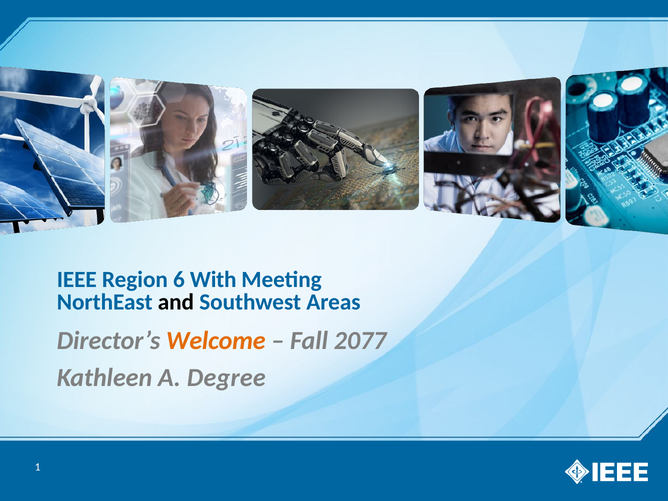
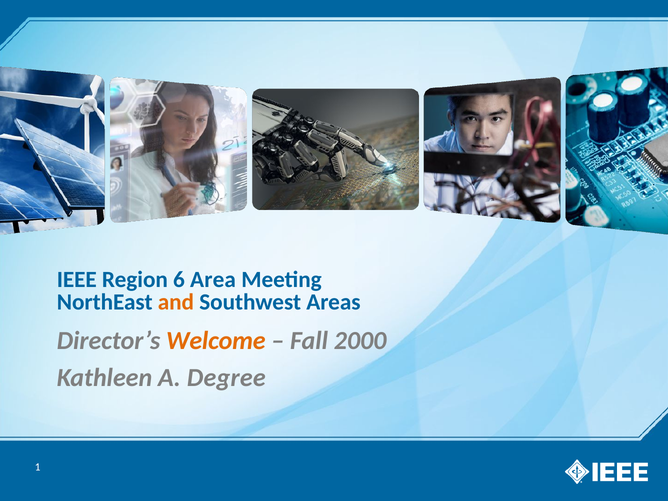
With: With -> Area (213, 279)
and colour: black -> orange (176, 302)
2077: 2077 -> 2000 (360, 341)
